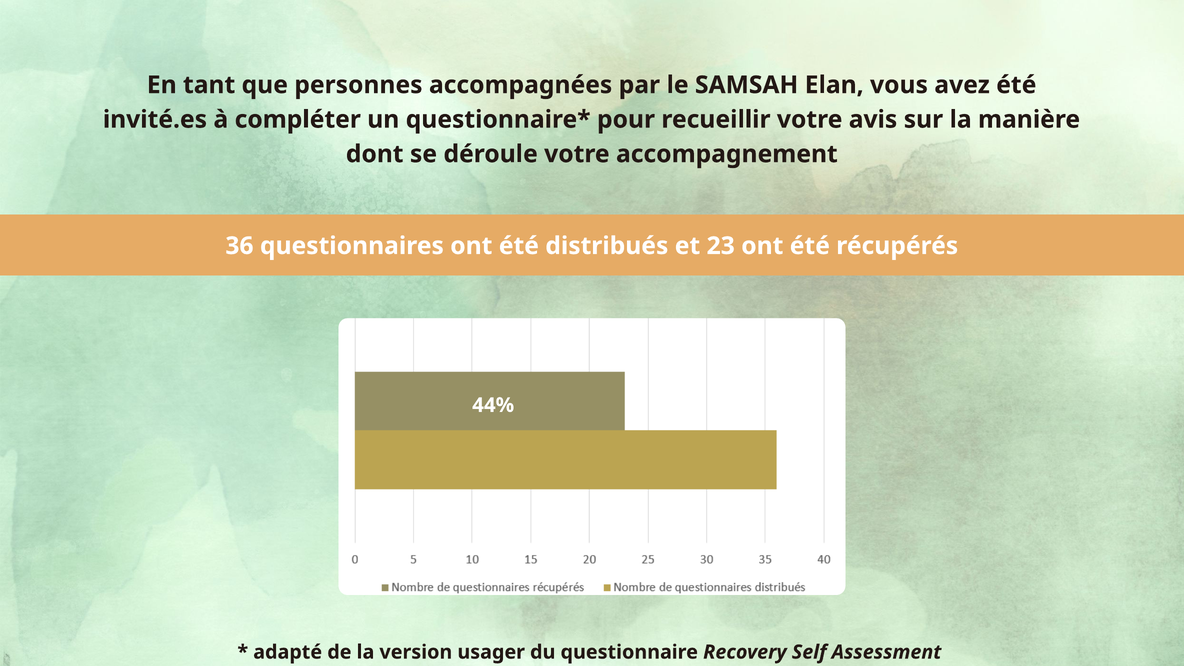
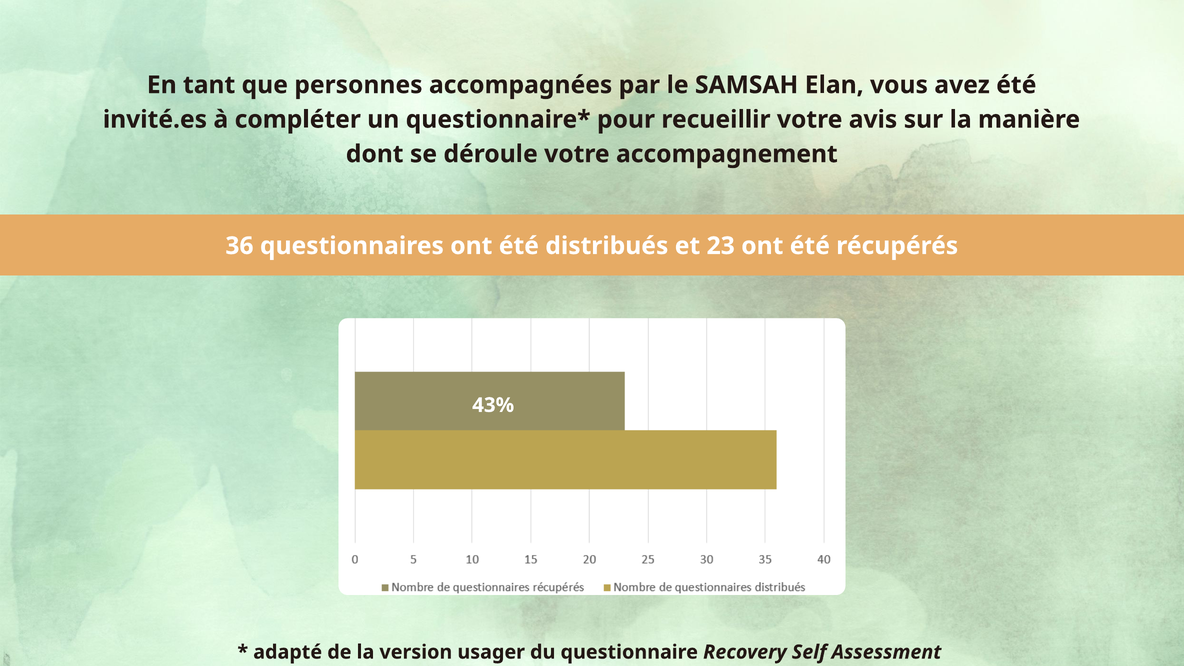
44%: 44% -> 43% (493, 405)
